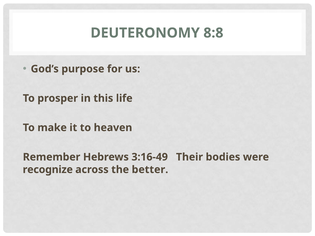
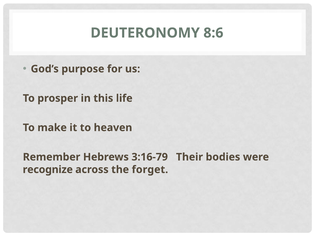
8:8: 8:8 -> 8:6 (213, 33)
3:16-49: 3:16-49 -> 3:16-79 (150, 157)
better: better -> forget (150, 170)
